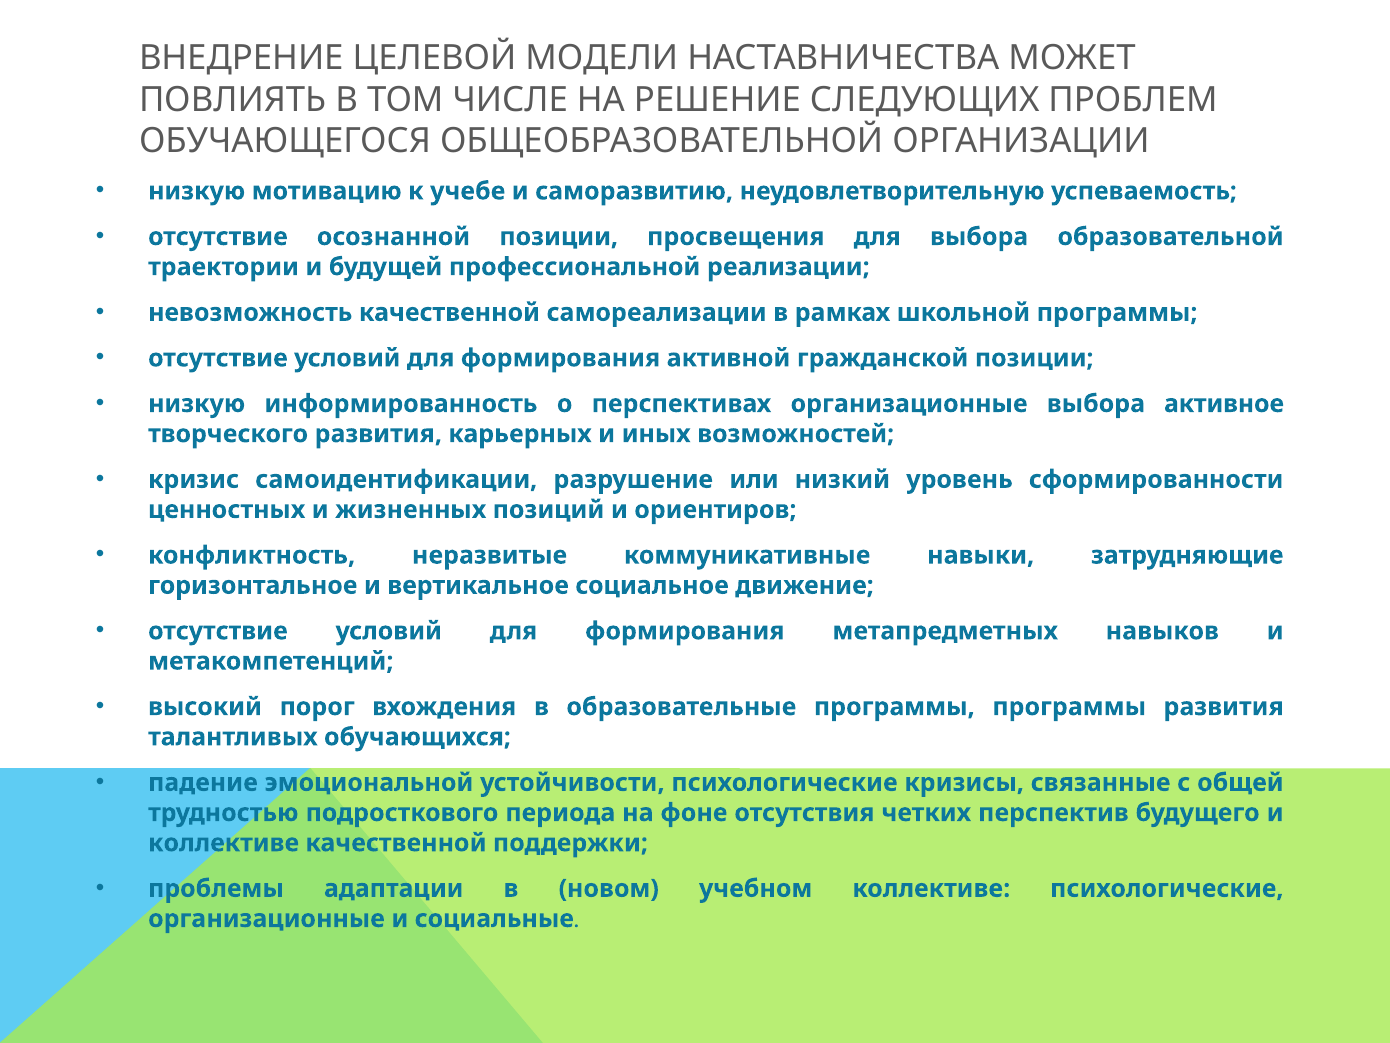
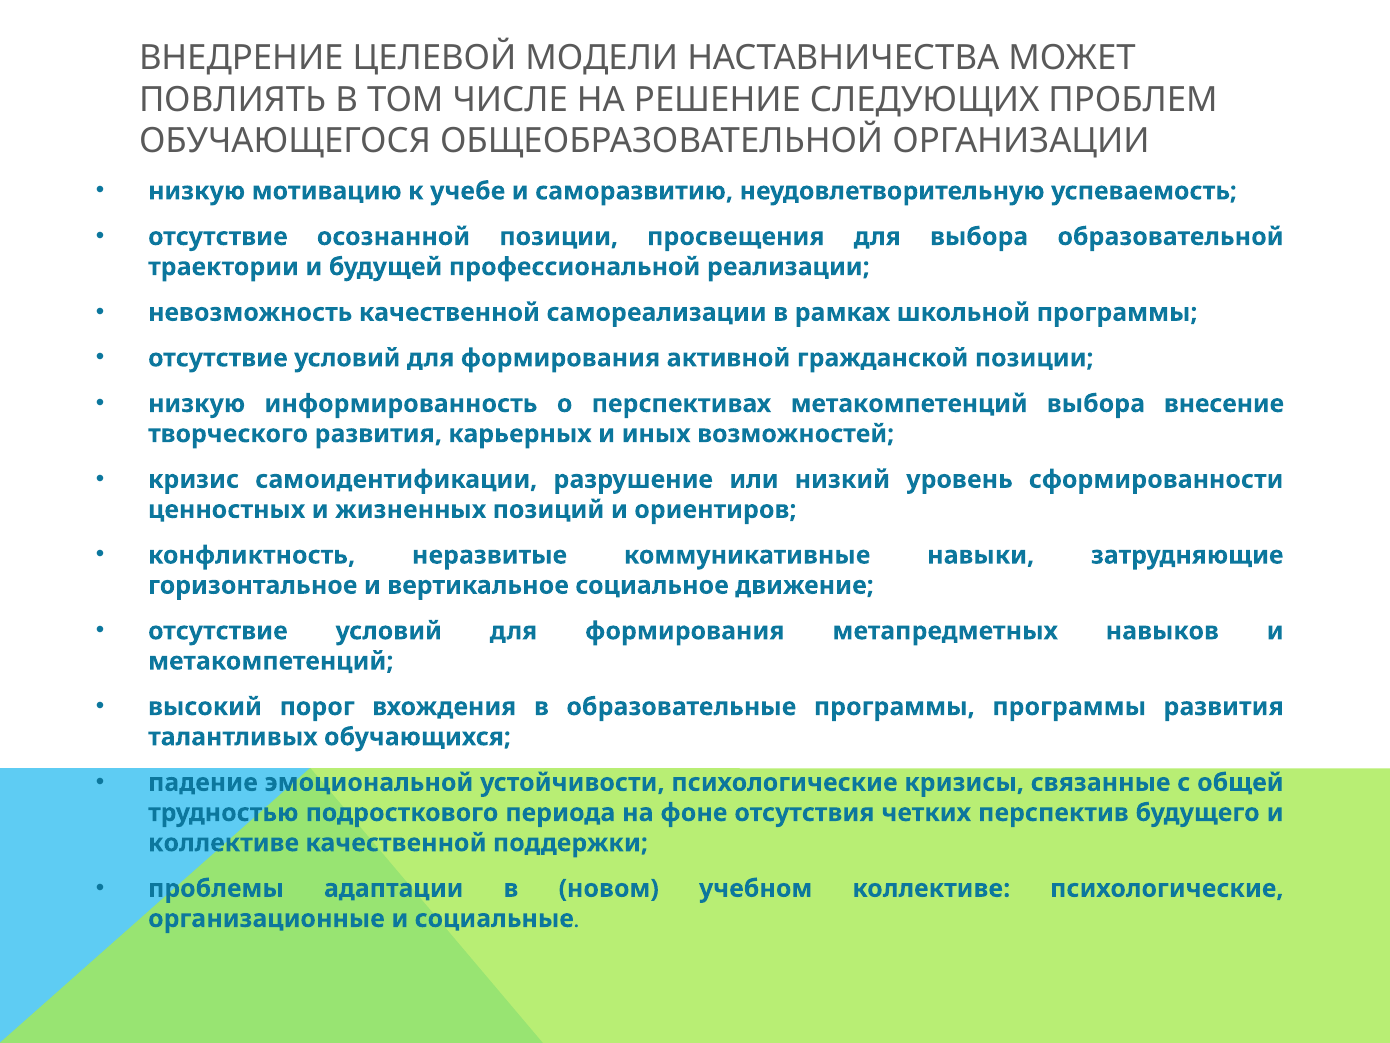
перспективах организационные: организационные -> метакомпетенций (909, 404)
активное: активное -> внесение (1224, 404)
